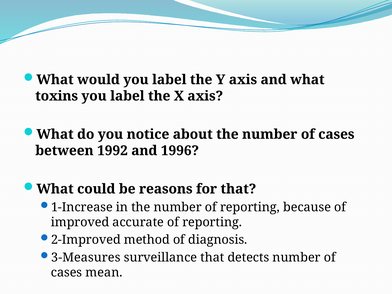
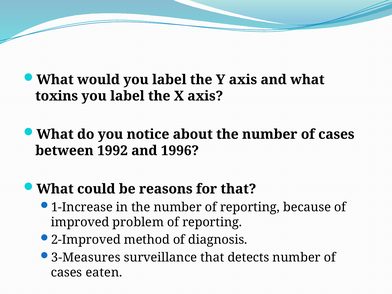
accurate: accurate -> problem (138, 222)
mean: mean -> eaten (104, 272)
